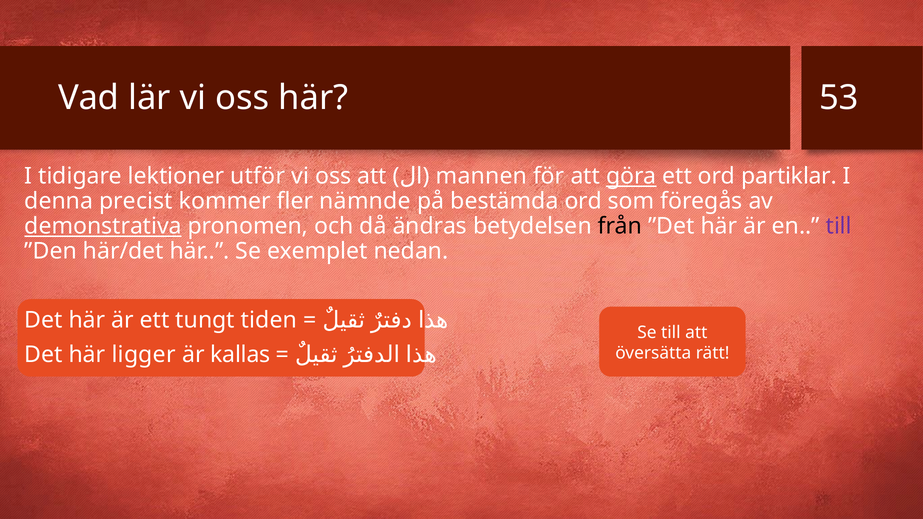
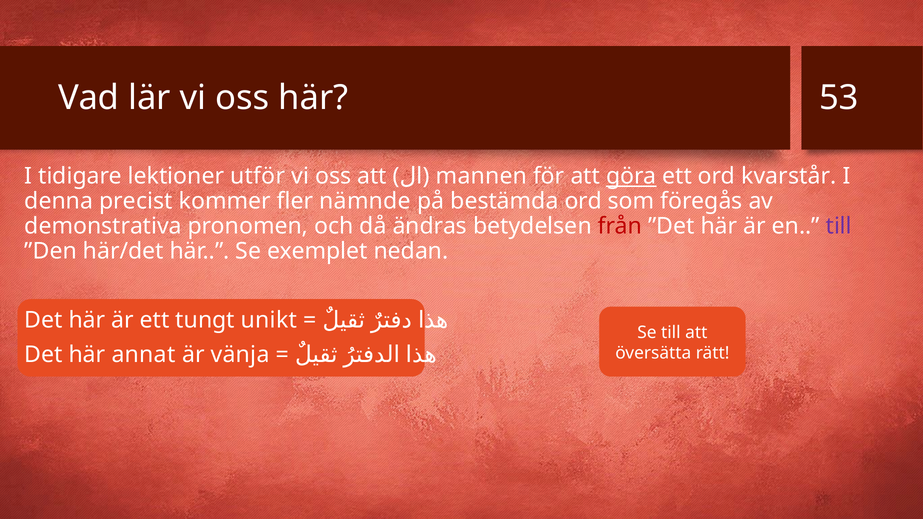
partiklar: partiklar -> kvarstår (789, 176)
demonstrativa underline: present -> none (103, 226)
från colour: black -> red (620, 226)
tiden: tiden -> unikt (269, 320)
ligger: ligger -> annat (144, 355)
kallas: kallas -> vänja (240, 355)
